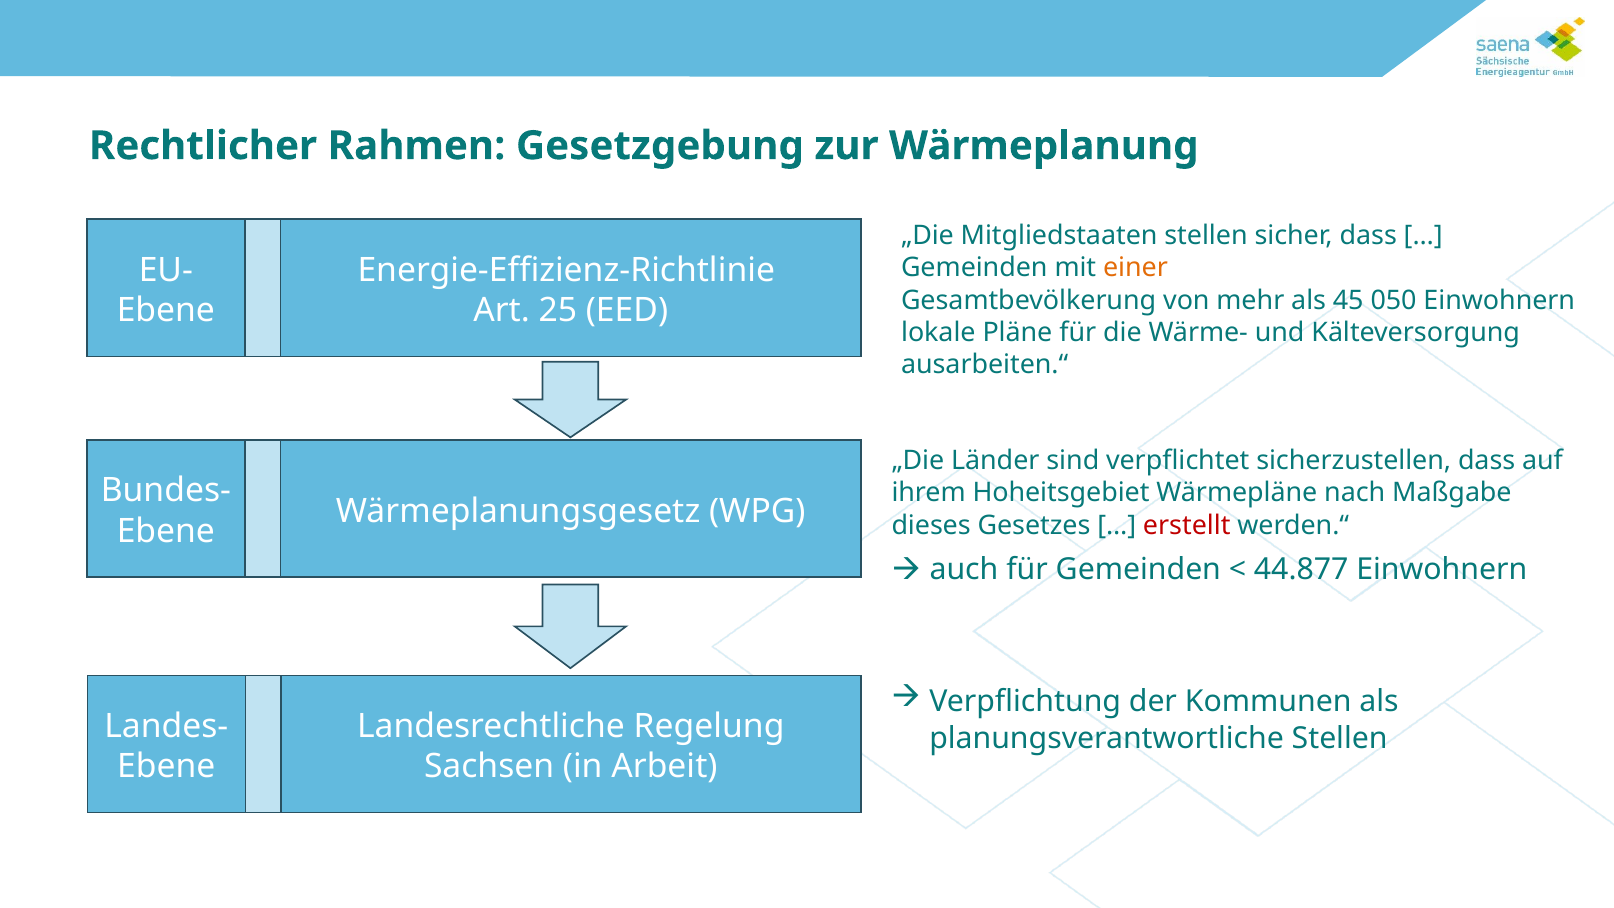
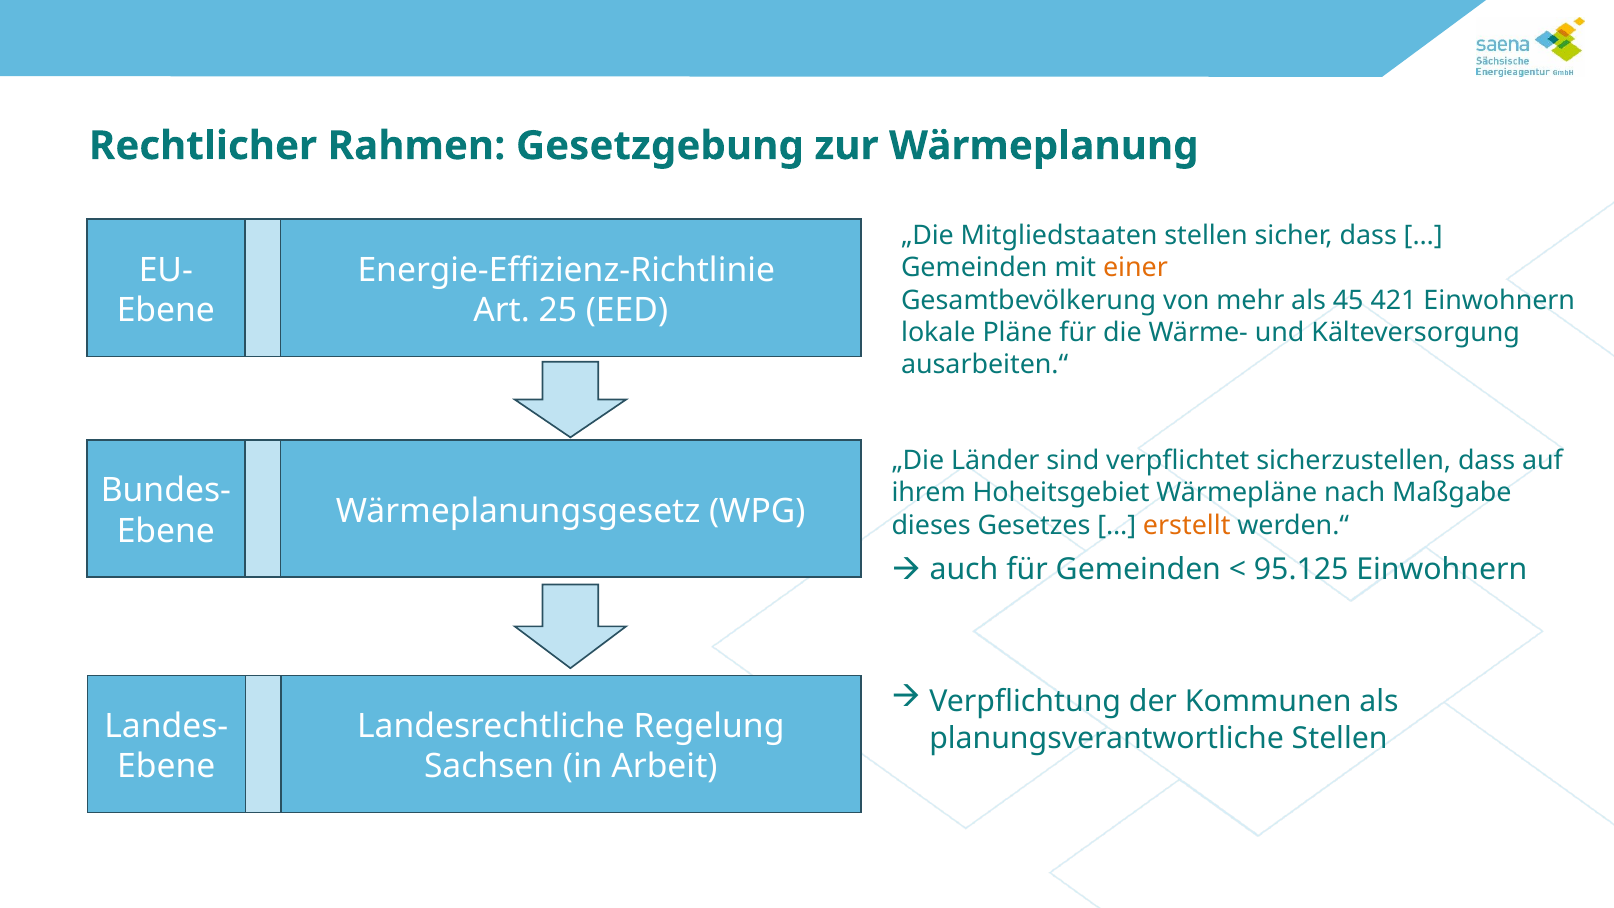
050: 050 -> 421 (1394, 300)
erstellt colour: red -> orange (1187, 525)
44.877: 44.877 -> 95.125 (1301, 570)
